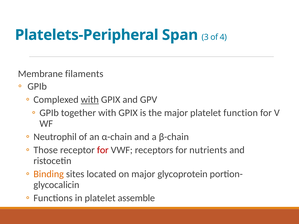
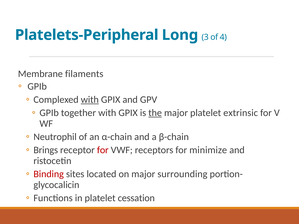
Span: Span -> Long (180, 35)
the underline: none -> present (155, 113)
function: function -> extrinsic (241, 113)
Those: Those -> Brings (46, 150)
nutrients: nutrients -> minimize (208, 150)
Binding colour: orange -> red (49, 174)
glycoprotein: glycoprotein -> surrounding (182, 174)
assemble: assemble -> cessation (136, 198)
